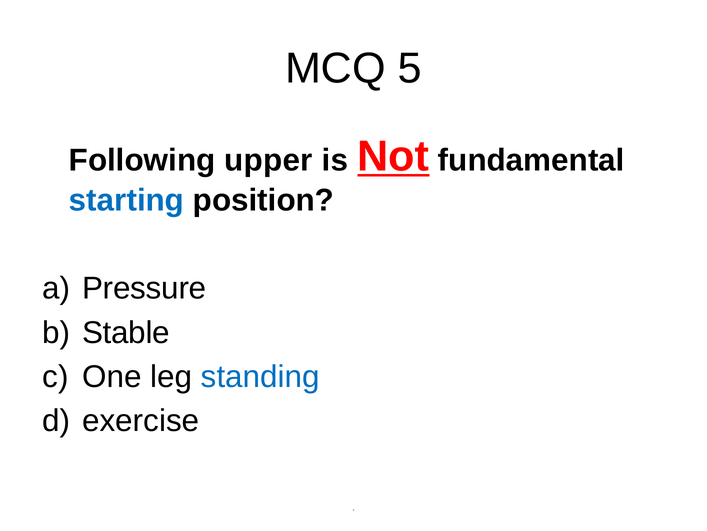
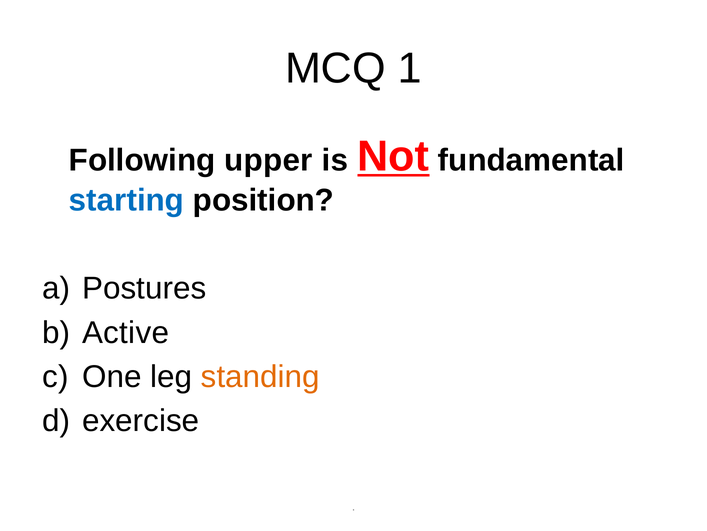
5: 5 -> 1 (410, 68)
Pressure: Pressure -> Postures (144, 288)
Stable: Stable -> Active (126, 332)
standing colour: blue -> orange (260, 376)
